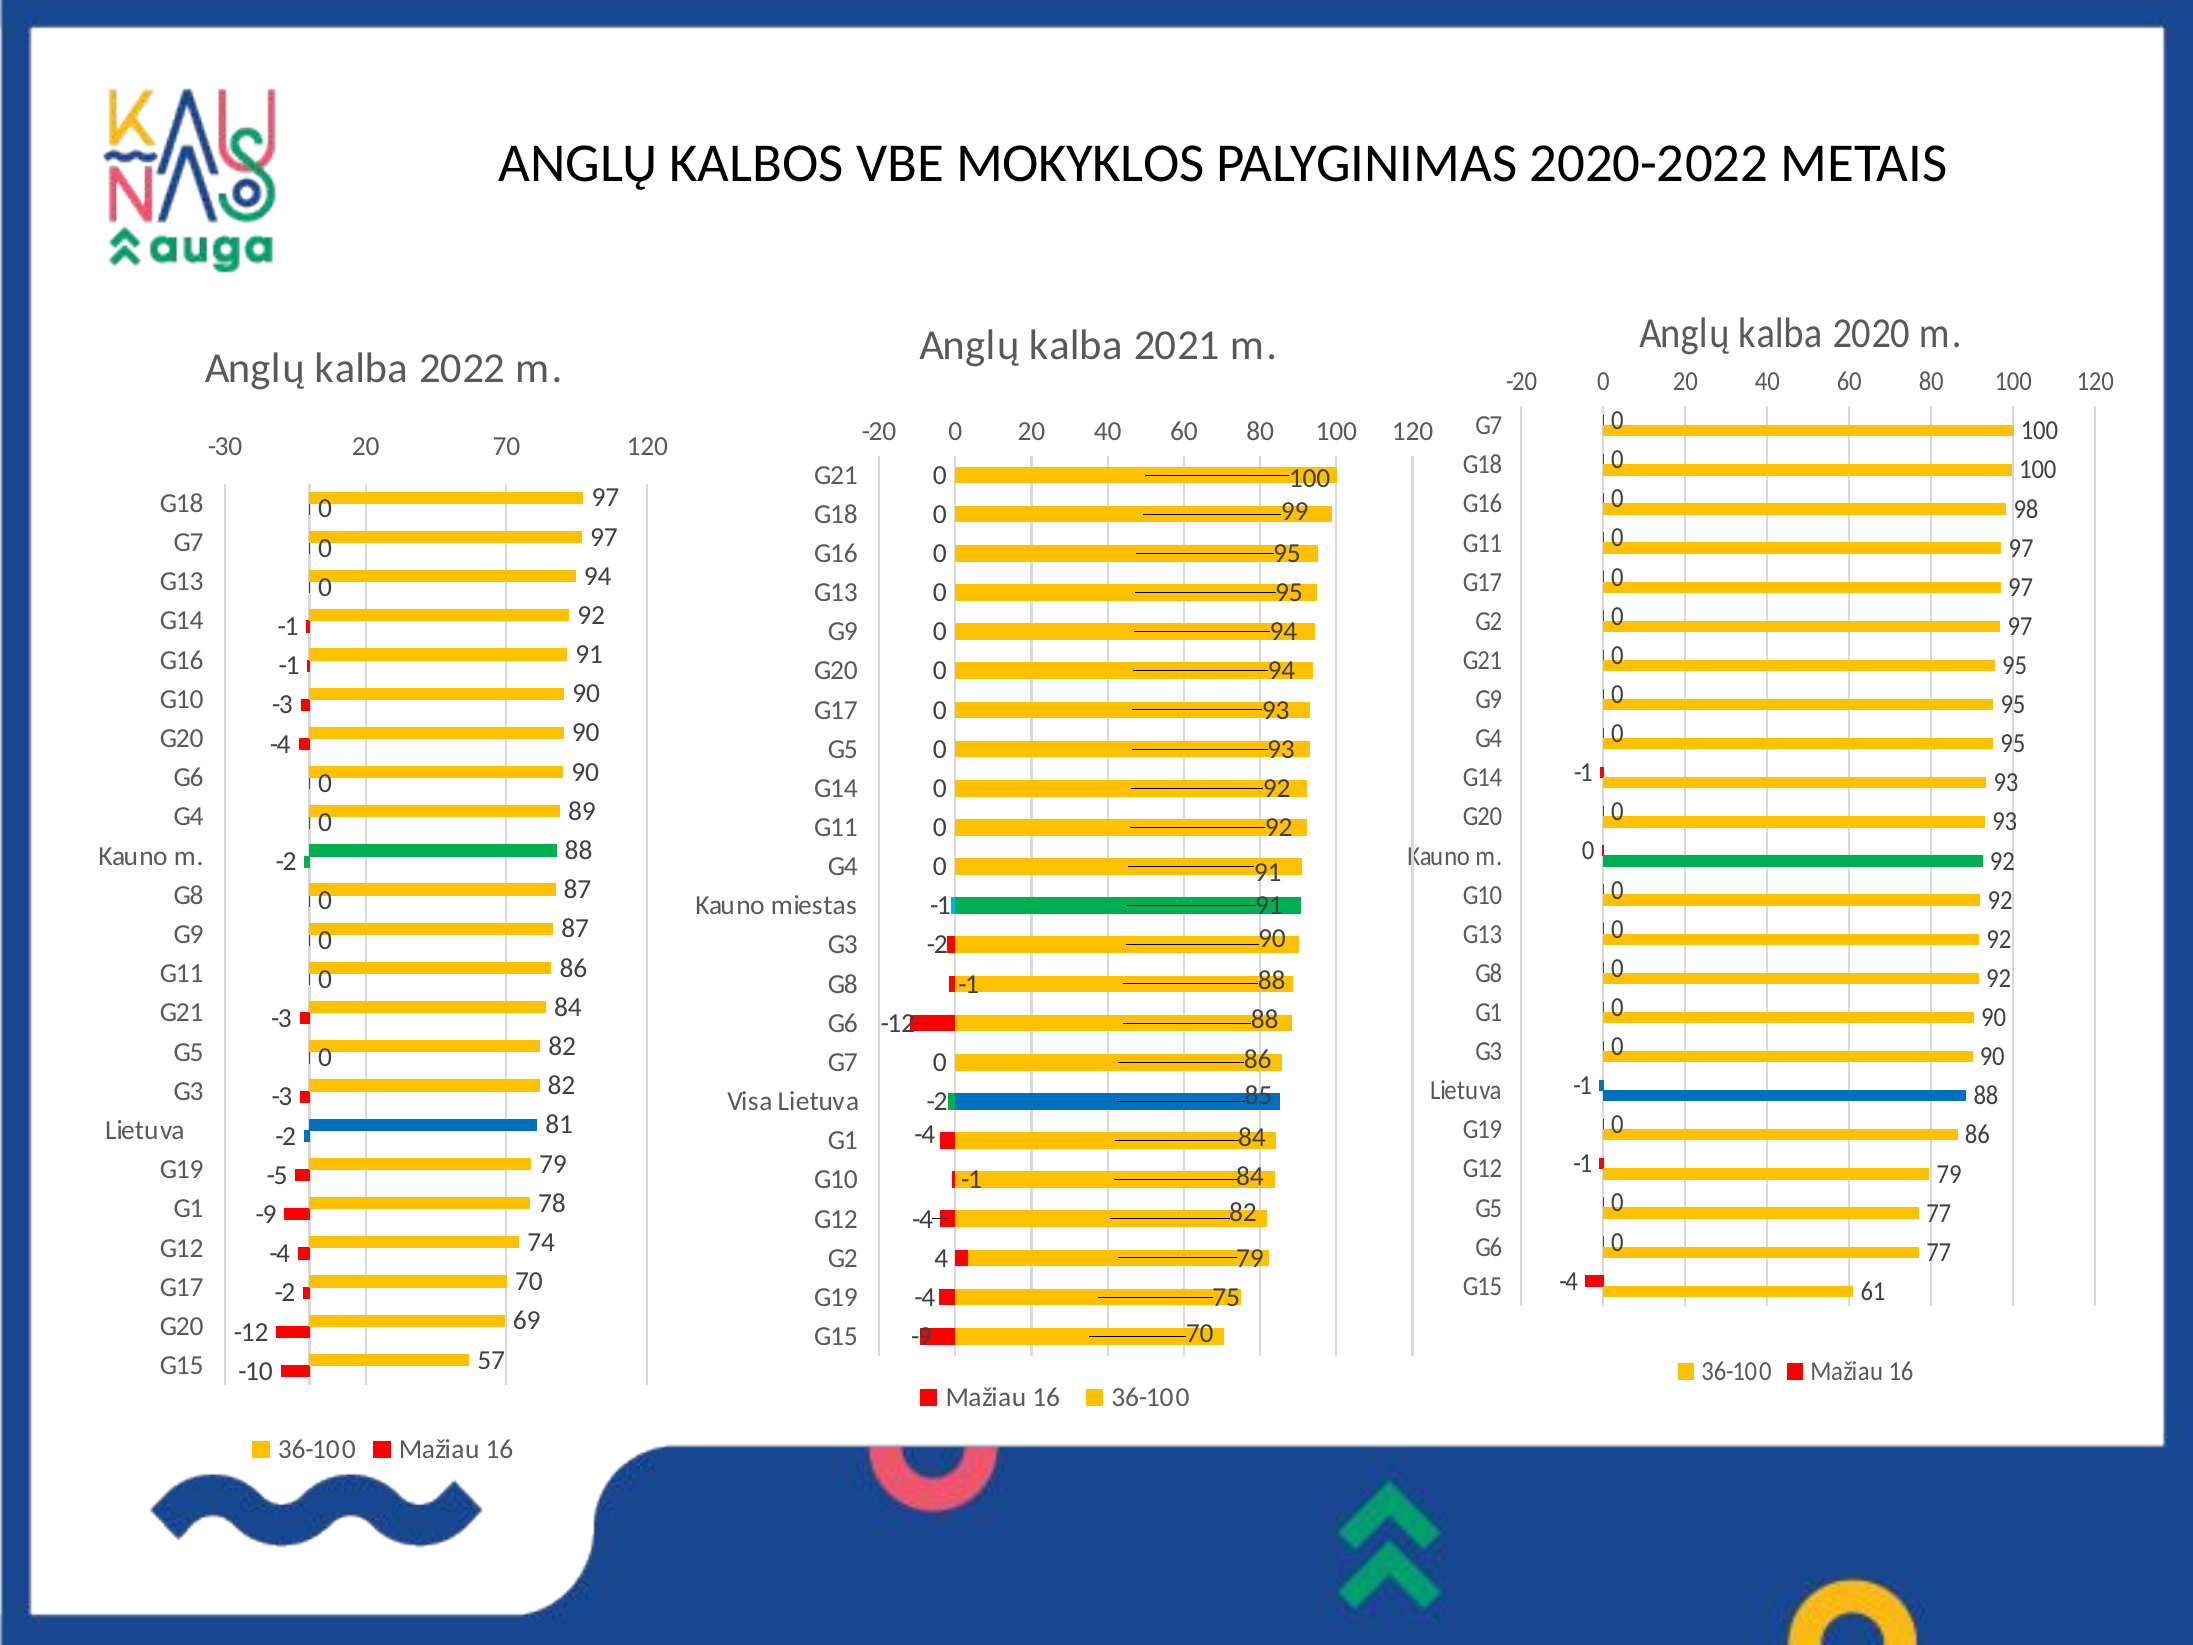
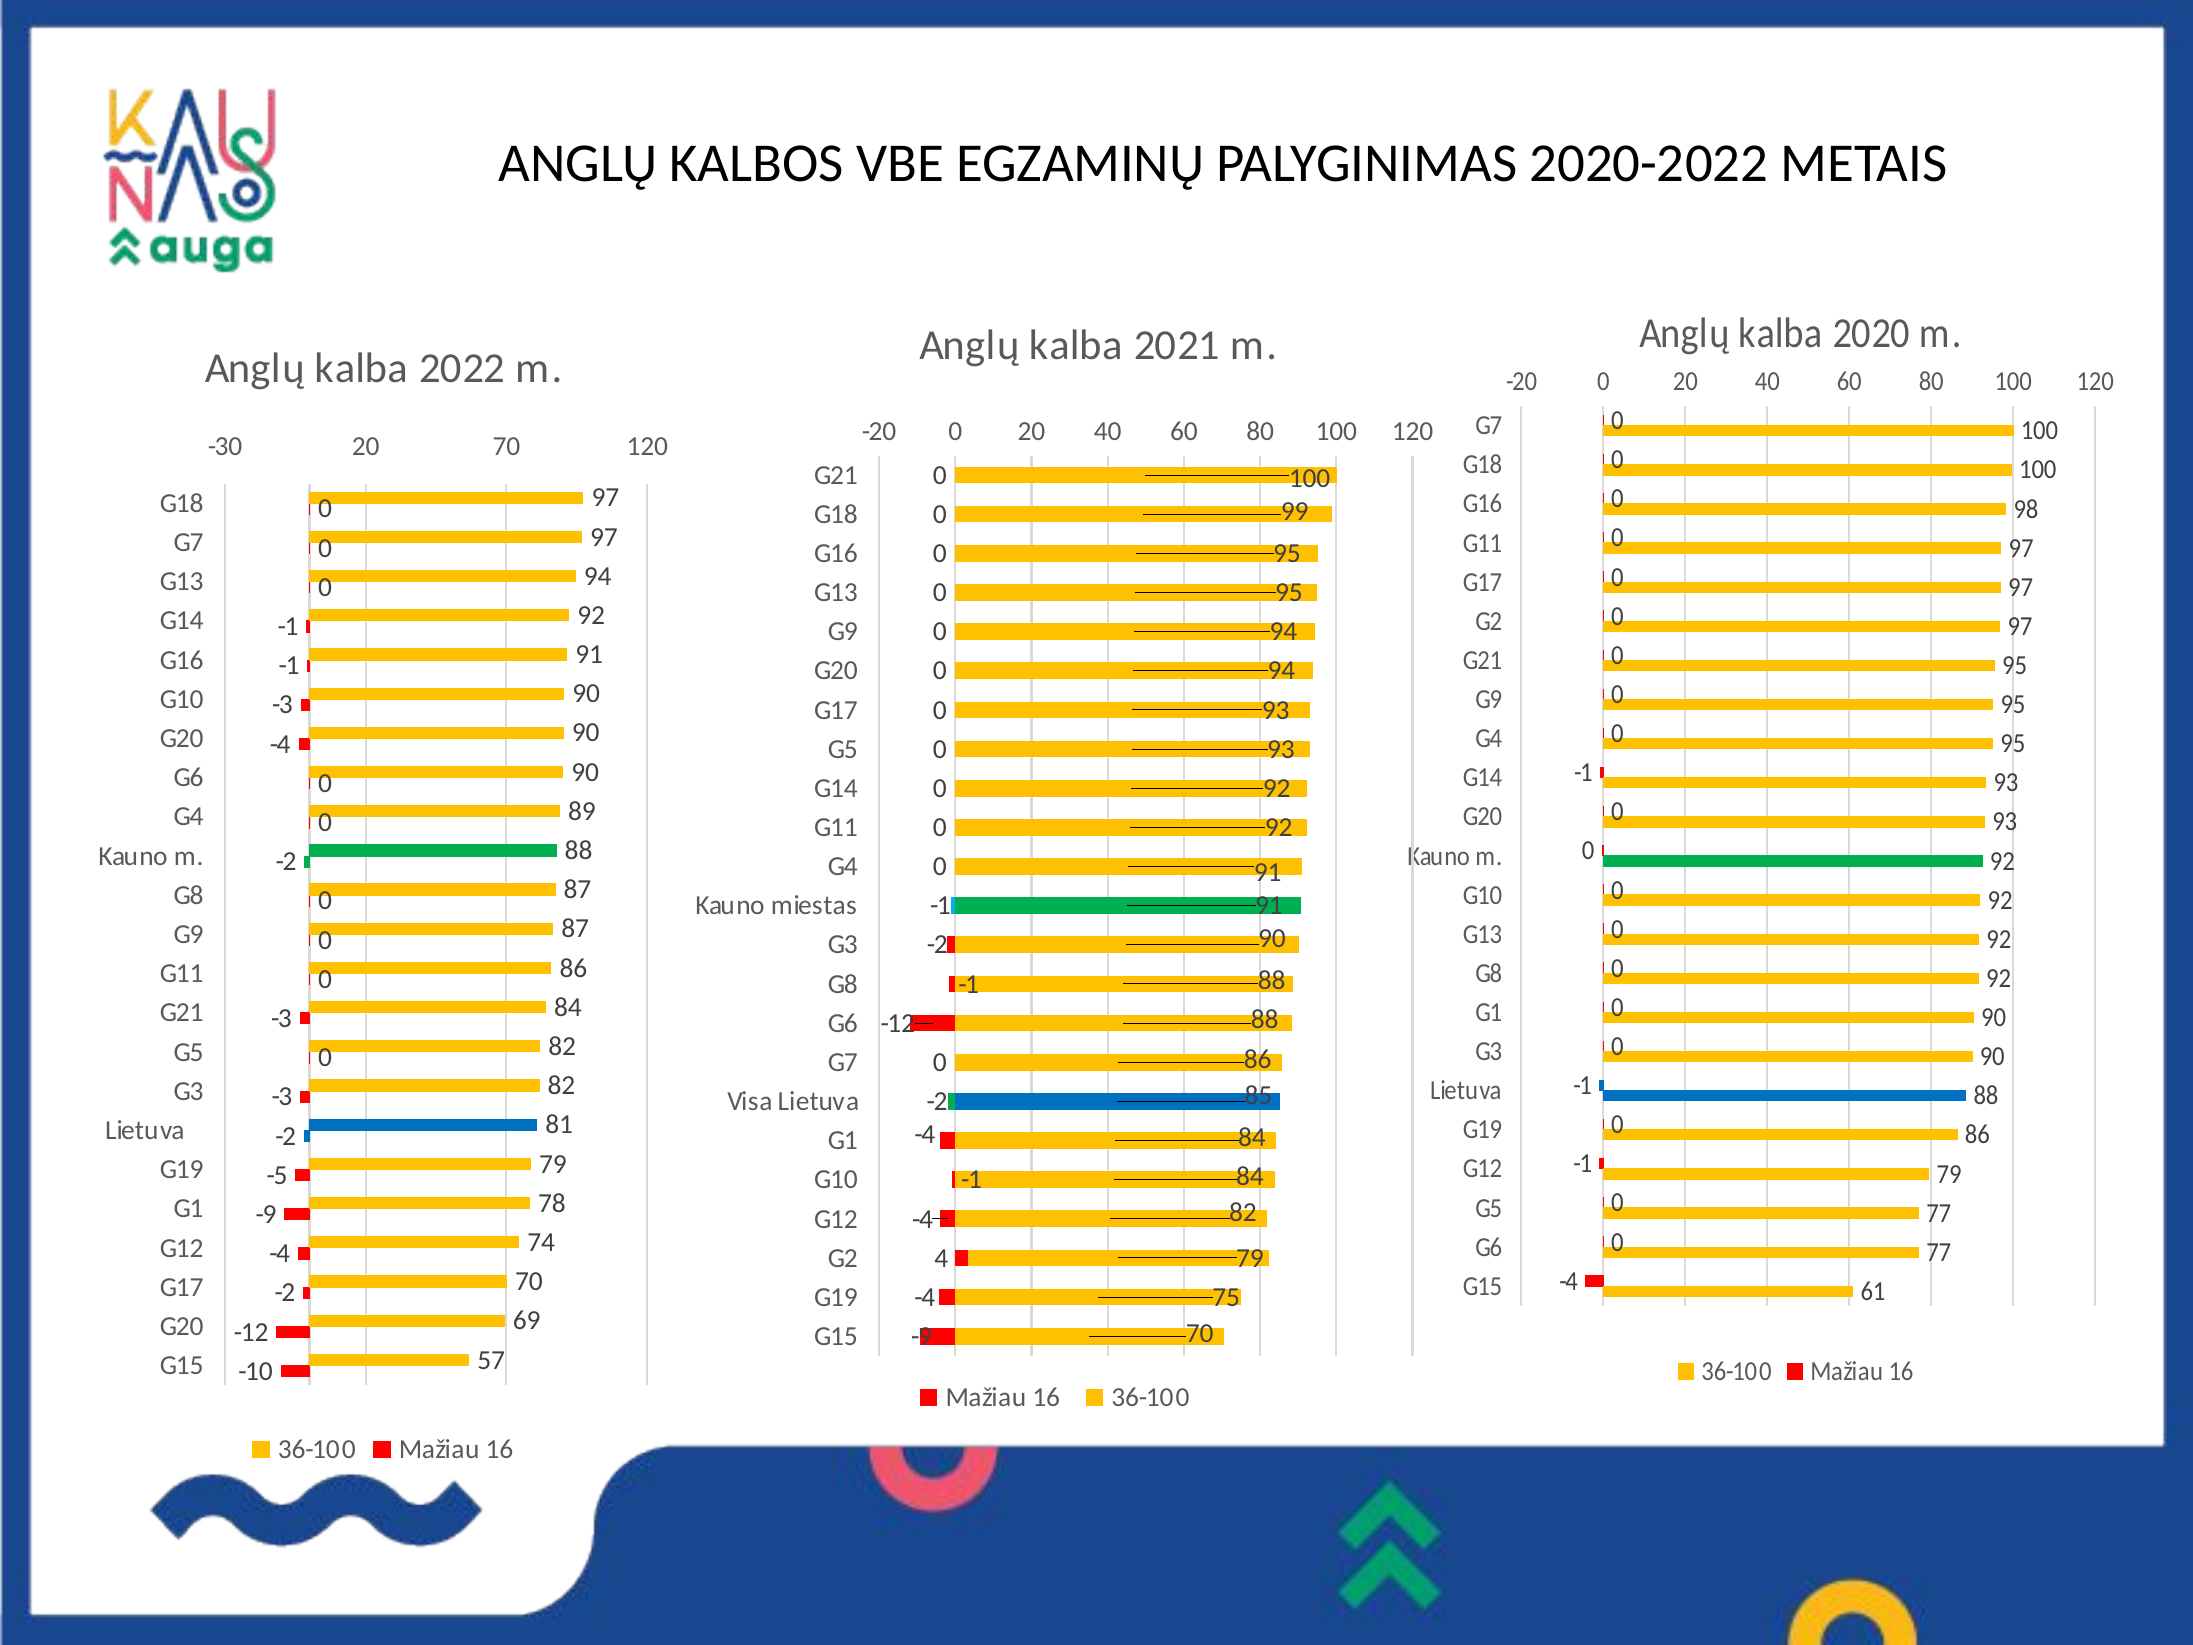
MOKYKLOS: MOKYKLOS -> EGZAMINŲ (1080, 163)
